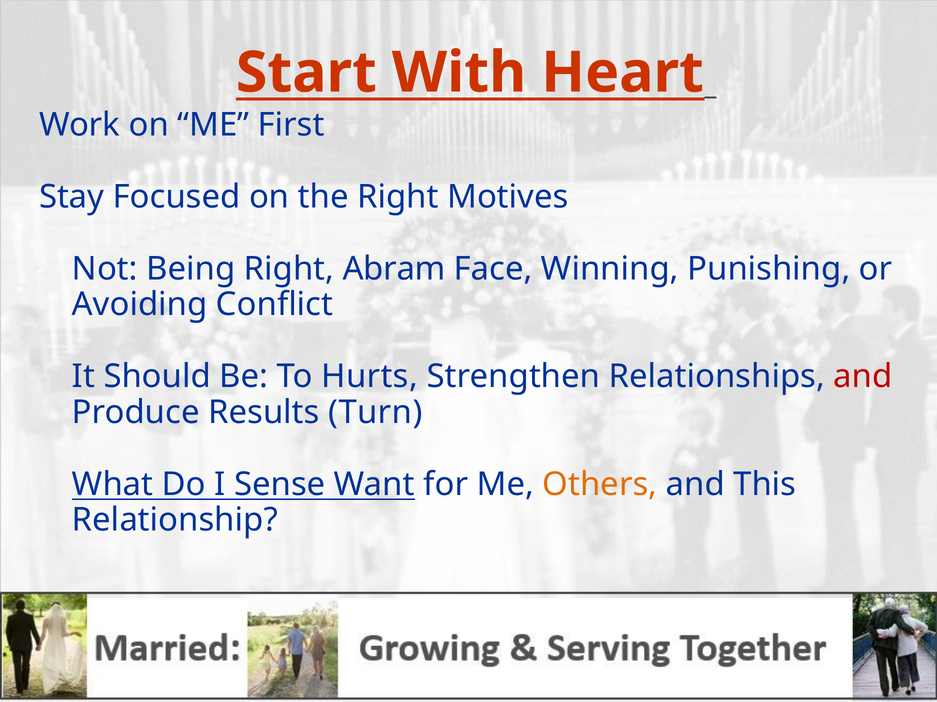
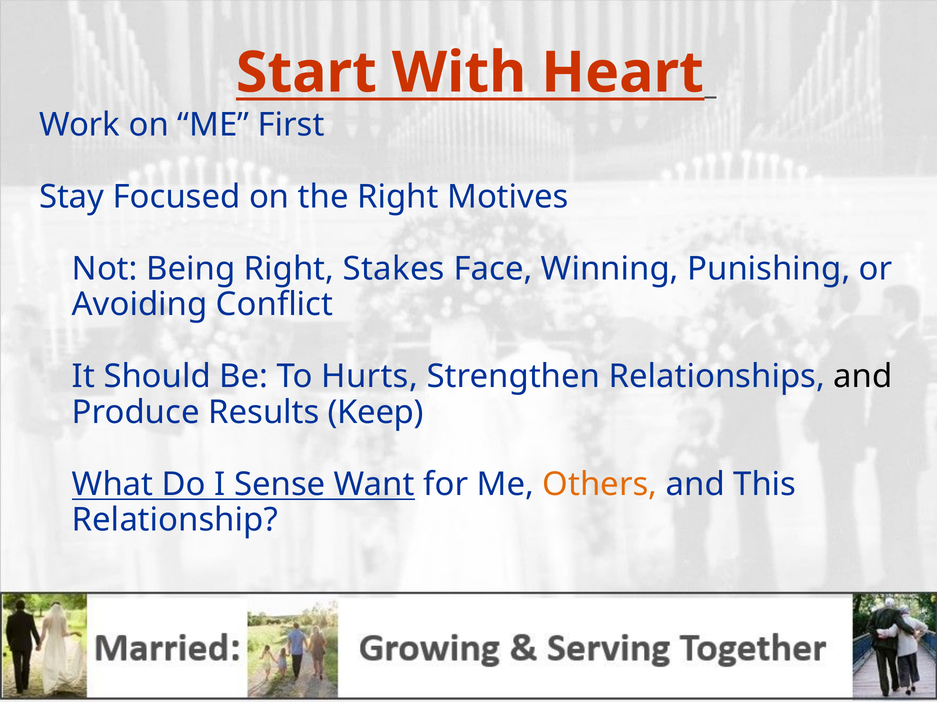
Abram: Abram -> Stakes (394, 269)
and colour: red -> black (863, 377)
Turn: Turn -> Keep (376, 413)
